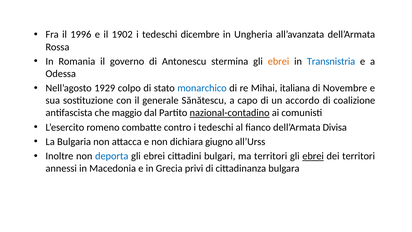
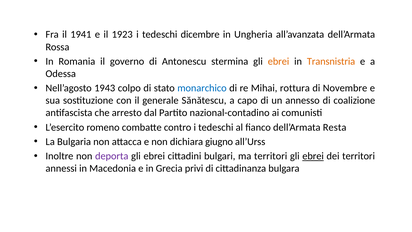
1996: 1996 -> 1941 (81, 35)
1902: 1902 -> 1923 (122, 35)
Transnistria colour: blue -> orange (331, 61)
1929: 1929 -> 1943 (105, 88)
italiana: italiana -> rottura (295, 88)
accordo: accordo -> annesso (302, 100)
maggio: maggio -> arresto (127, 113)
nazional-contadino underline: present -> none (230, 113)
Divisa: Divisa -> Resta (335, 127)
deporta colour: blue -> purple (112, 156)
